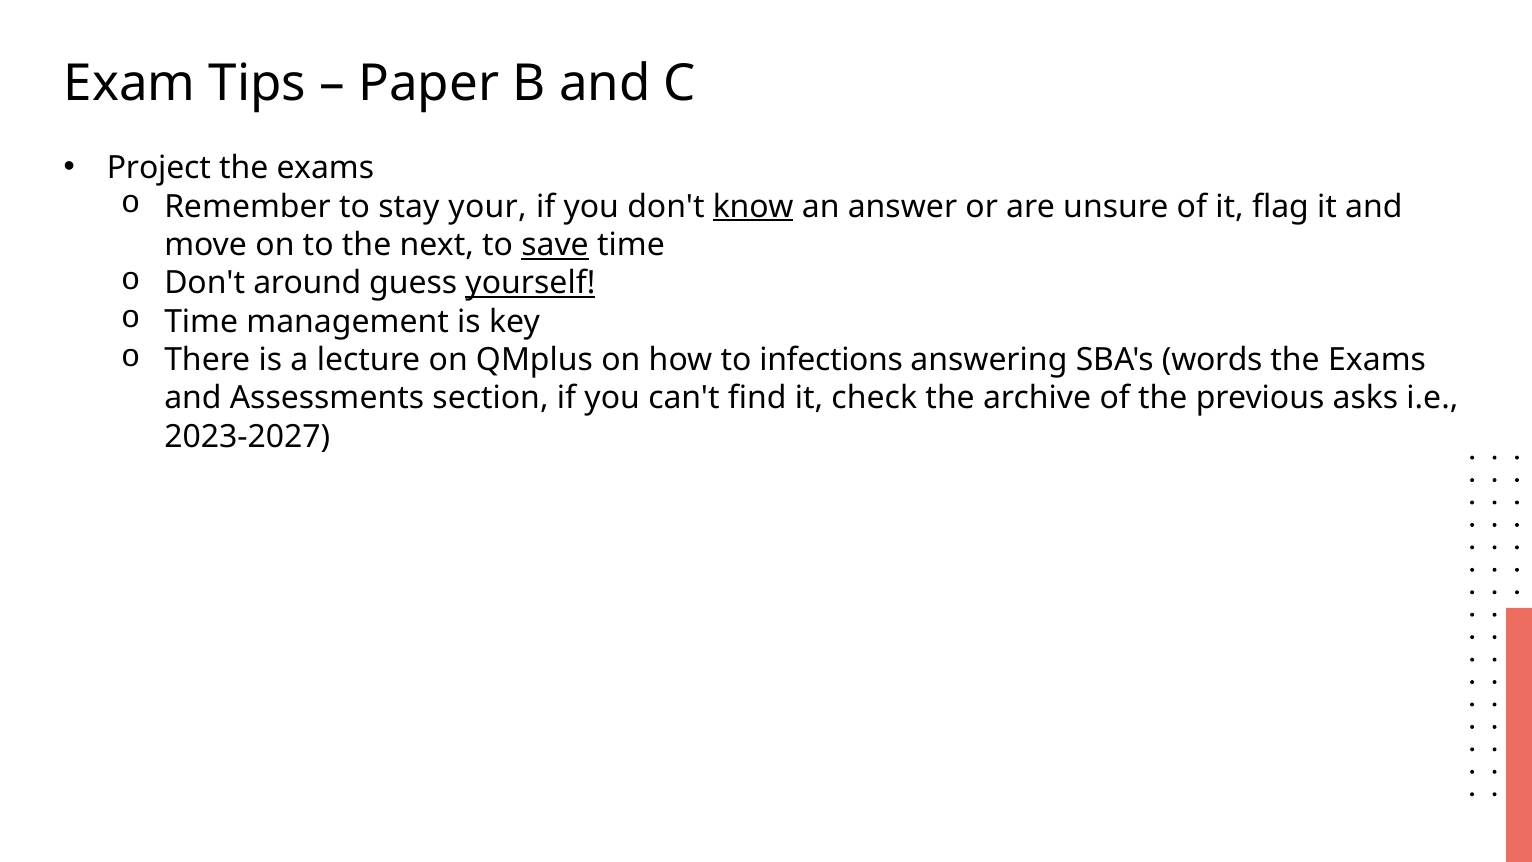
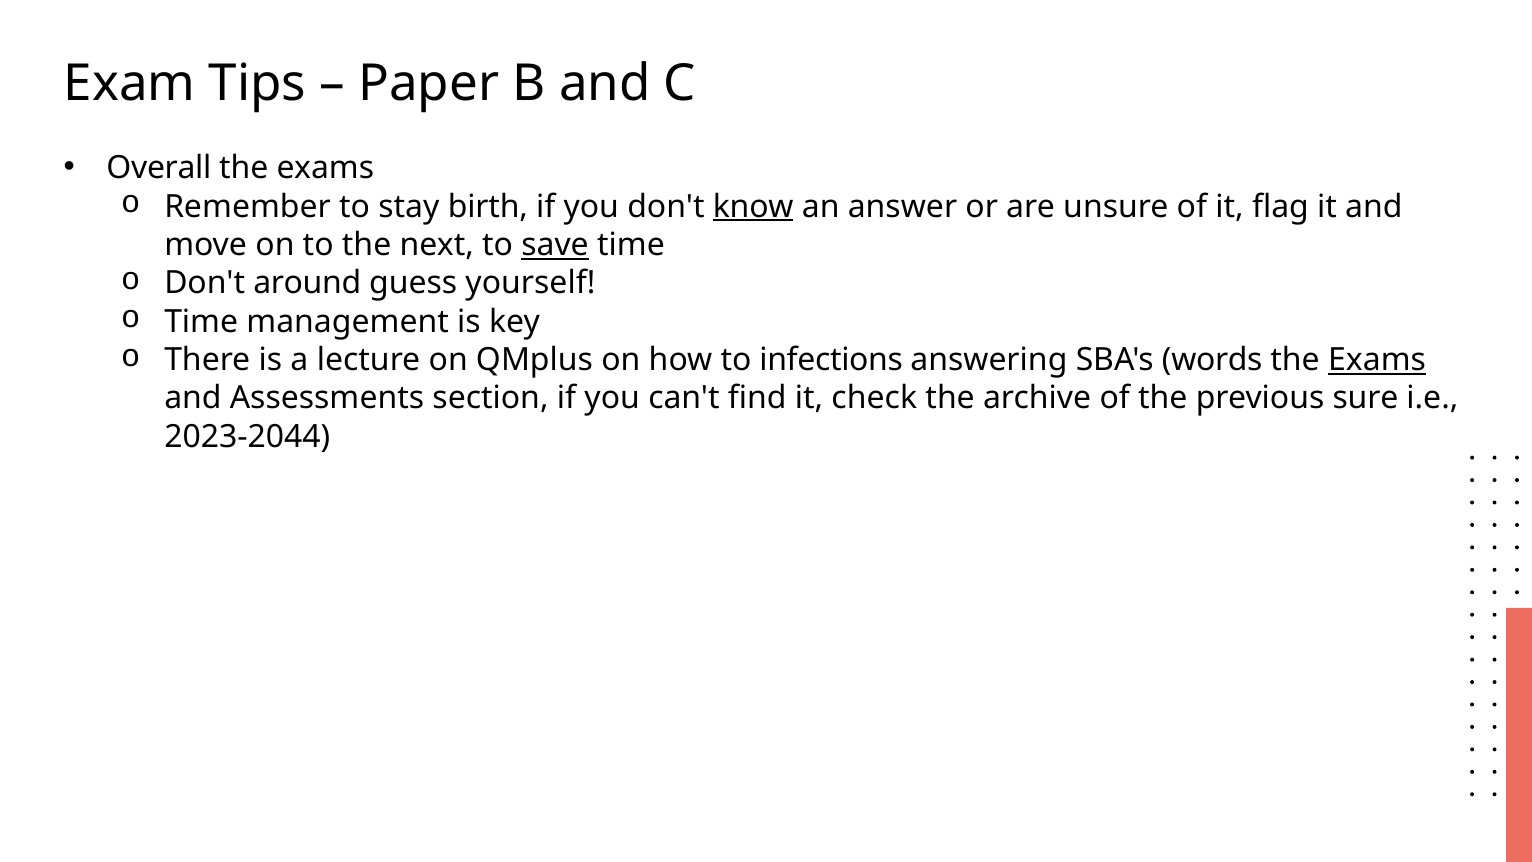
Project: Project -> Overall (159, 168)
your: your -> birth (488, 206)
yourself underline: present -> none (530, 283)
Exams underline: none -> present (1377, 360)
asks: asks -> sure (1365, 398)
2023-2027: 2023-2027 -> 2023-2044 (247, 436)
